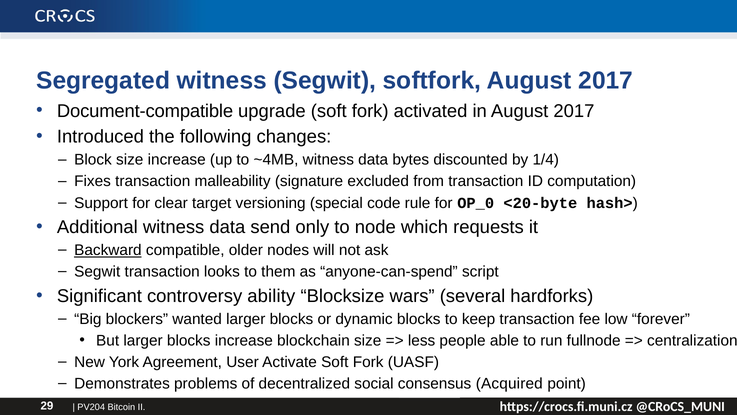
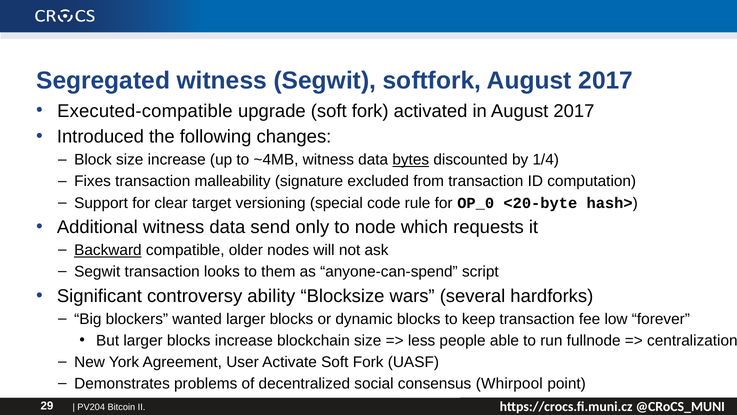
Document-compatible: Document-compatible -> Executed-compatible (145, 111)
bytes underline: none -> present (411, 160)
Acquired: Acquired -> Whirpool (509, 383)
